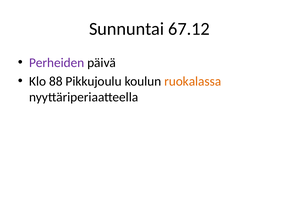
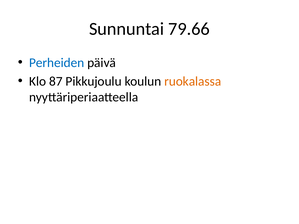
67.12: 67.12 -> 79.66 (189, 29)
Perheiden colour: purple -> blue (57, 63)
88: 88 -> 87 (56, 81)
